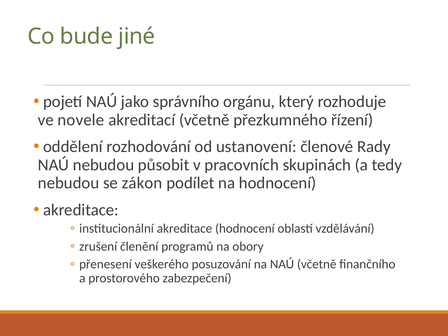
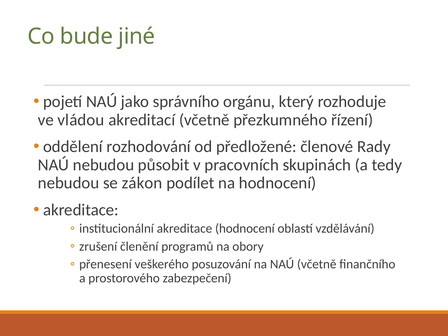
novele: novele -> vládou (81, 120)
ustanovení: ustanovení -> předložené (256, 147)
